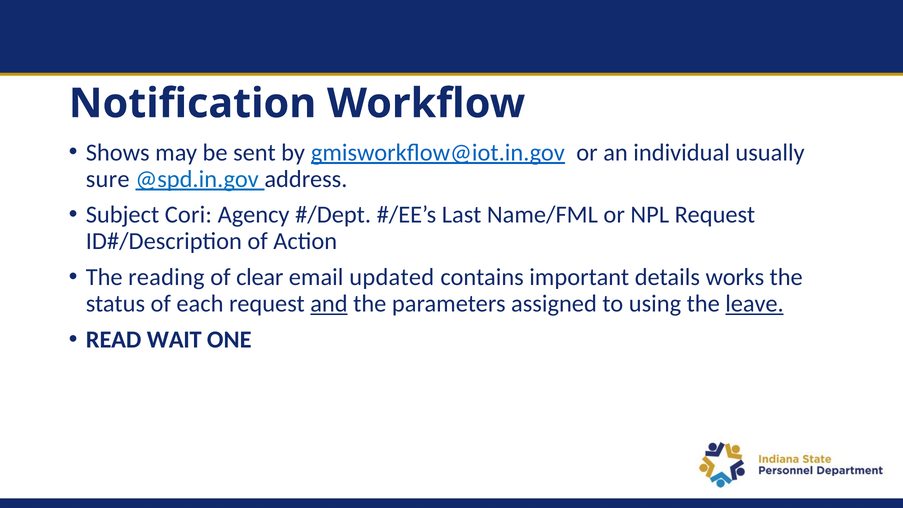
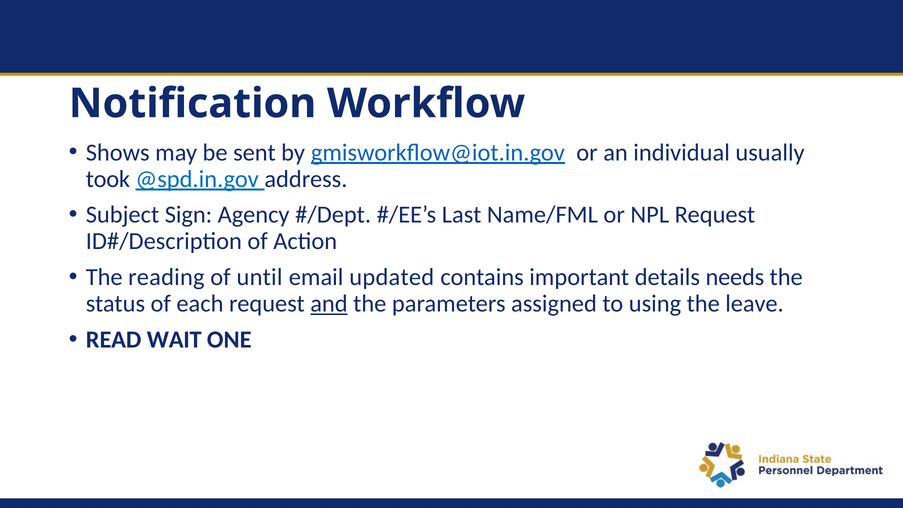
sure: sure -> took (108, 179)
Cori: Cori -> Sign (188, 215)
clear: clear -> until (260, 277)
works: works -> needs (735, 277)
leave underline: present -> none (755, 304)
